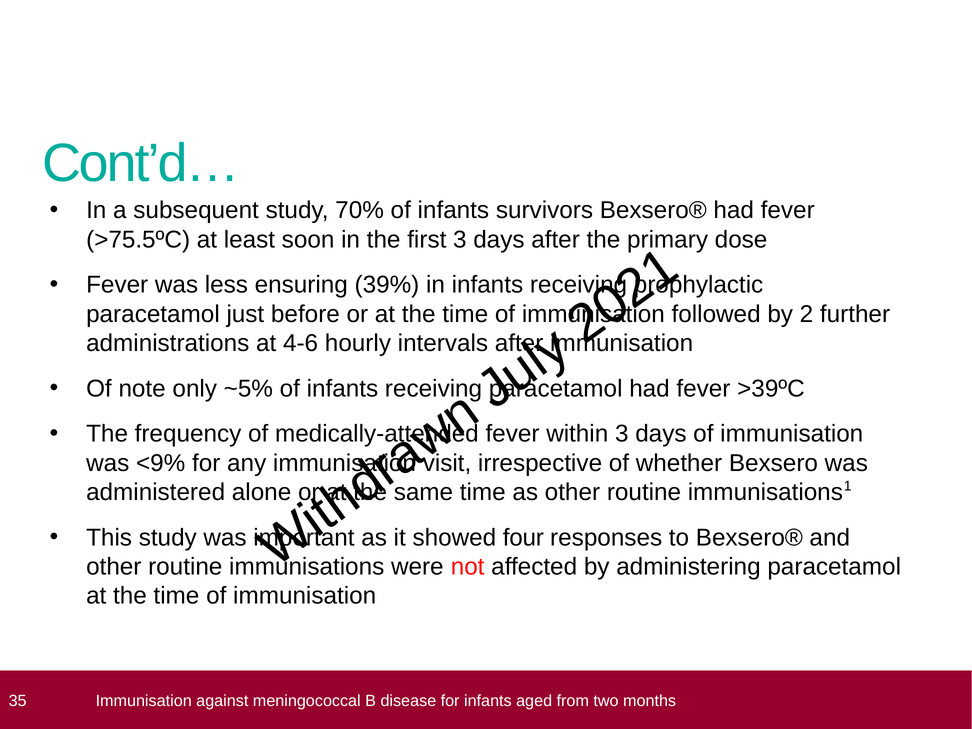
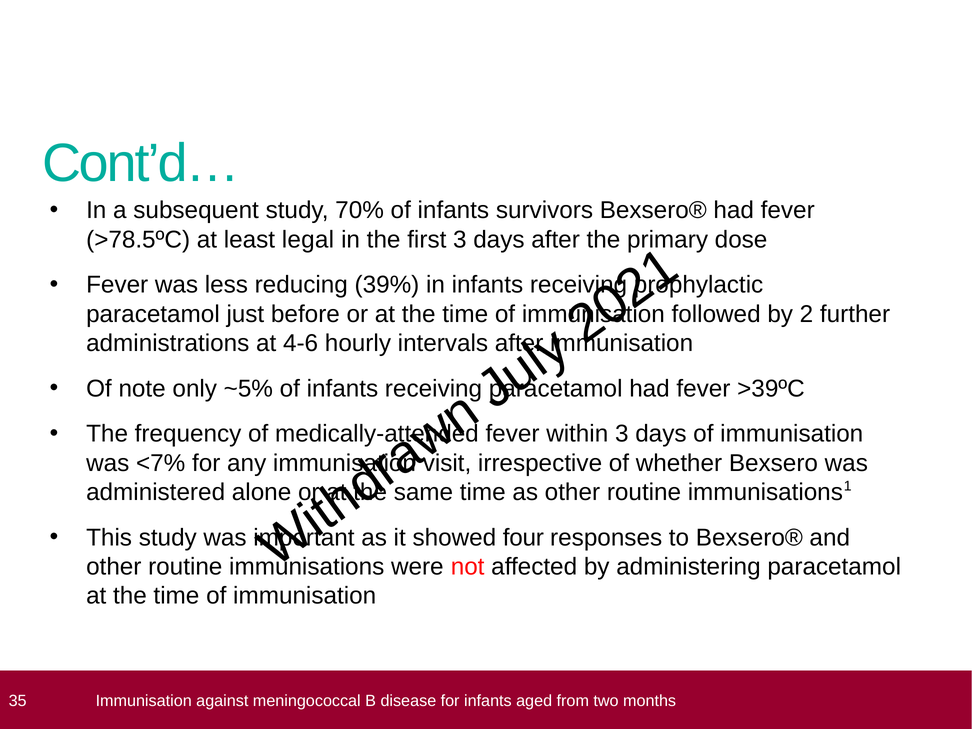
>75.5ºC: >75.5ºC -> >78.5ºC (138, 240)
soon: soon -> legal (308, 240)
ensuring: ensuring -> reducing (301, 285)
<9%: <9% -> <7% (161, 463)
